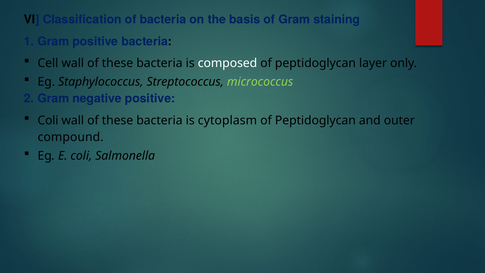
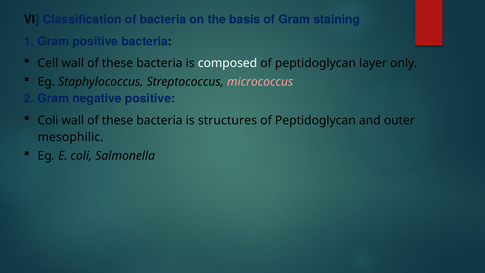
micrococcus colour: light green -> pink (260, 82)
cytoplasm: cytoplasm -> structures (227, 120)
compound: compound -> mesophilic (71, 137)
